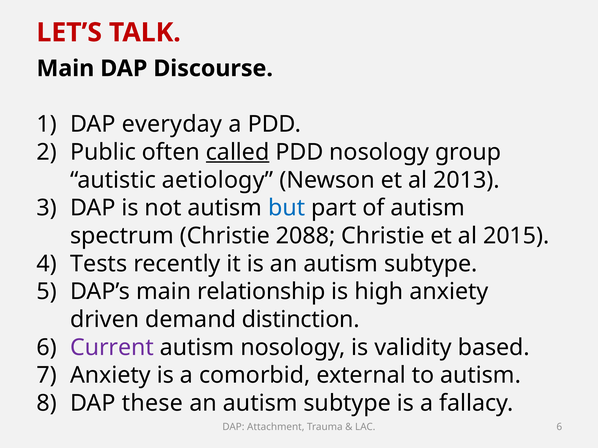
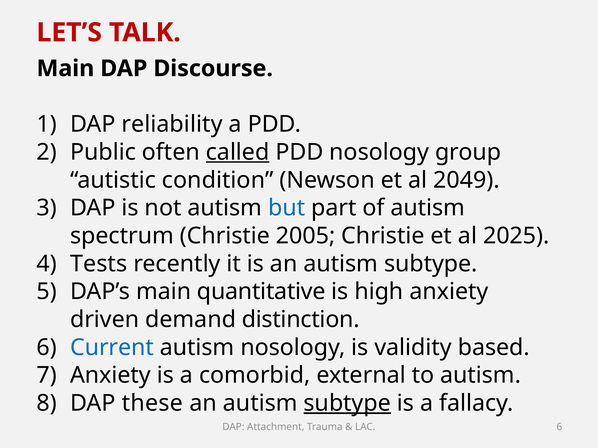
everyday: everyday -> reliability (172, 124)
aetiology: aetiology -> condition (218, 180)
2013: 2013 -> 2049 (466, 180)
2088: 2088 -> 2005 (306, 236)
2015: 2015 -> 2025 (516, 236)
relationship: relationship -> quantitative (261, 292)
Current colour: purple -> blue (112, 348)
subtype underline: none -> present (347, 404)
